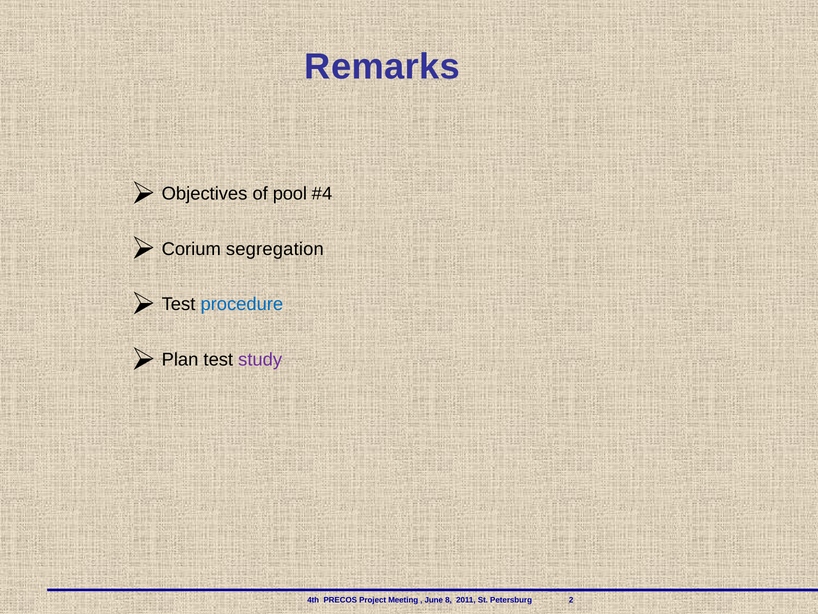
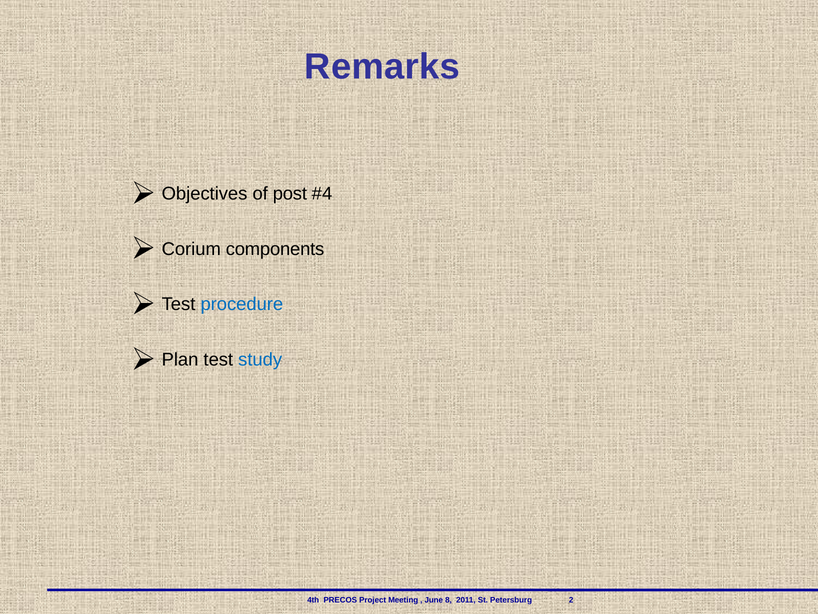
pool: pool -> post (290, 193)
segregation: segregation -> components (275, 249)
study colour: purple -> blue (260, 360)
